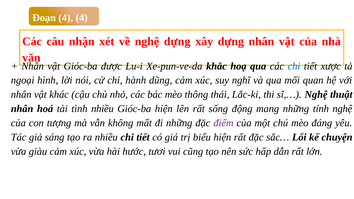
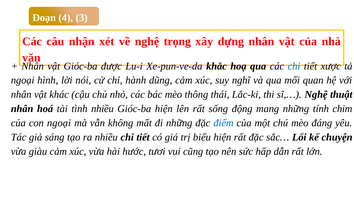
4 4: 4 -> 3 (82, 18)
nghệ dựng: dựng -> trọng (177, 41)
tính nghệ: nghệ -> chim (342, 109)
con tượng: tượng -> ngoại (59, 123)
điểm colour: purple -> blue (223, 123)
